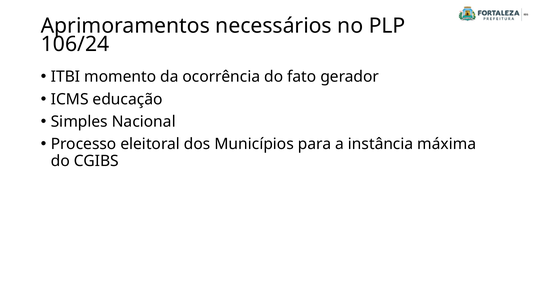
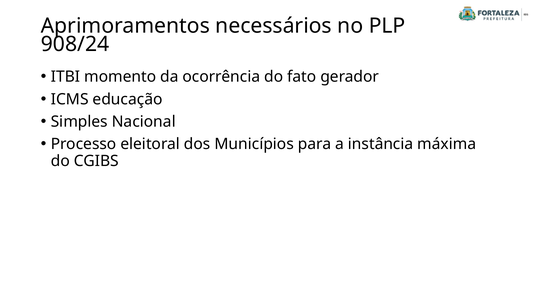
106/24: 106/24 -> 908/24 (75, 44)
